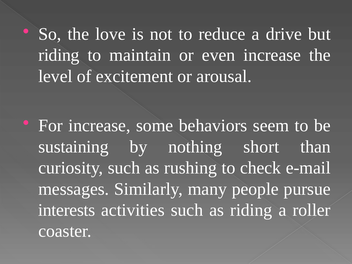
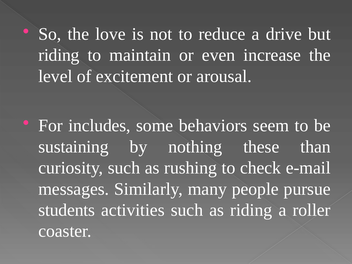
For increase: increase -> includes (99, 126)
short: short -> these (261, 147)
interests: interests -> students (67, 210)
